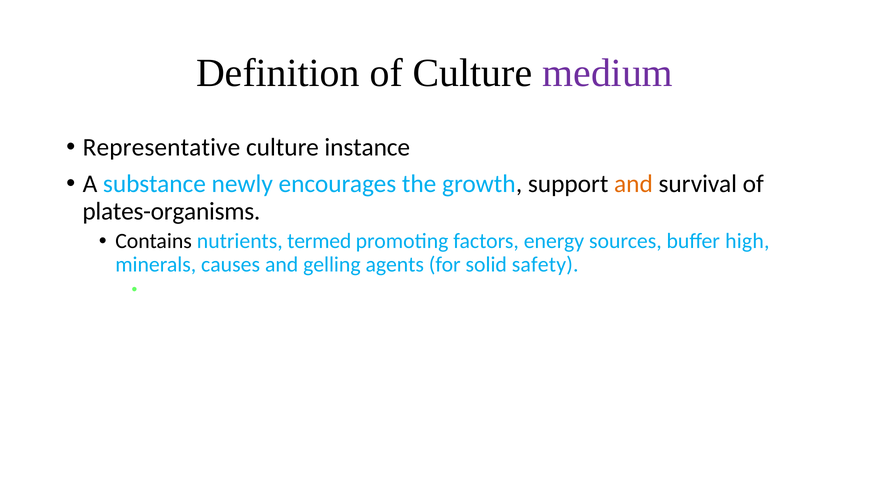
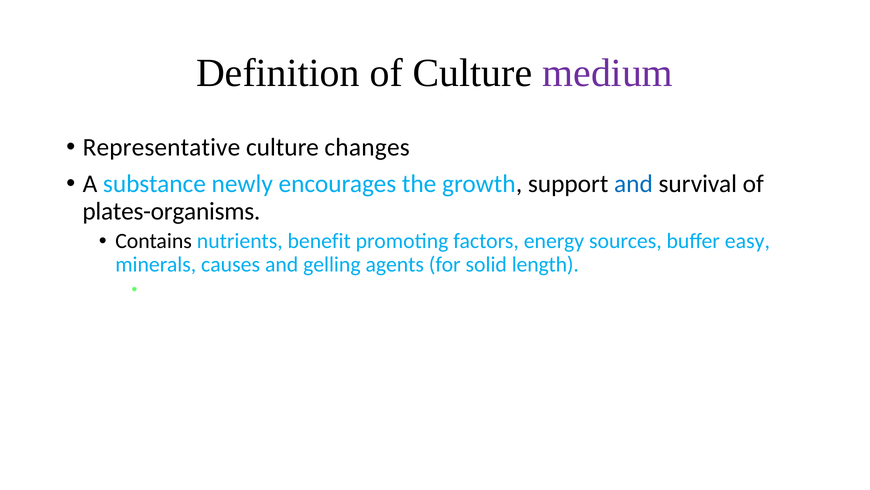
instance: instance -> changes (367, 147)
and colour: orange -> blue (633, 184)
termed: termed -> benefit (319, 241)
high: high -> easy (747, 241)
safety: safety -> length (545, 264)
